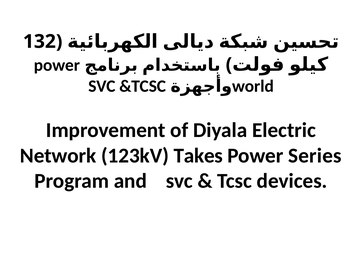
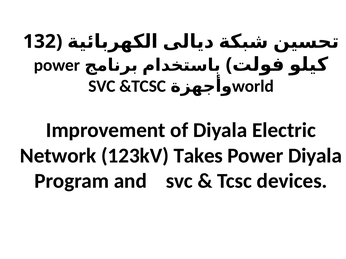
Power Series: Series -> Diyala (315, 156)
